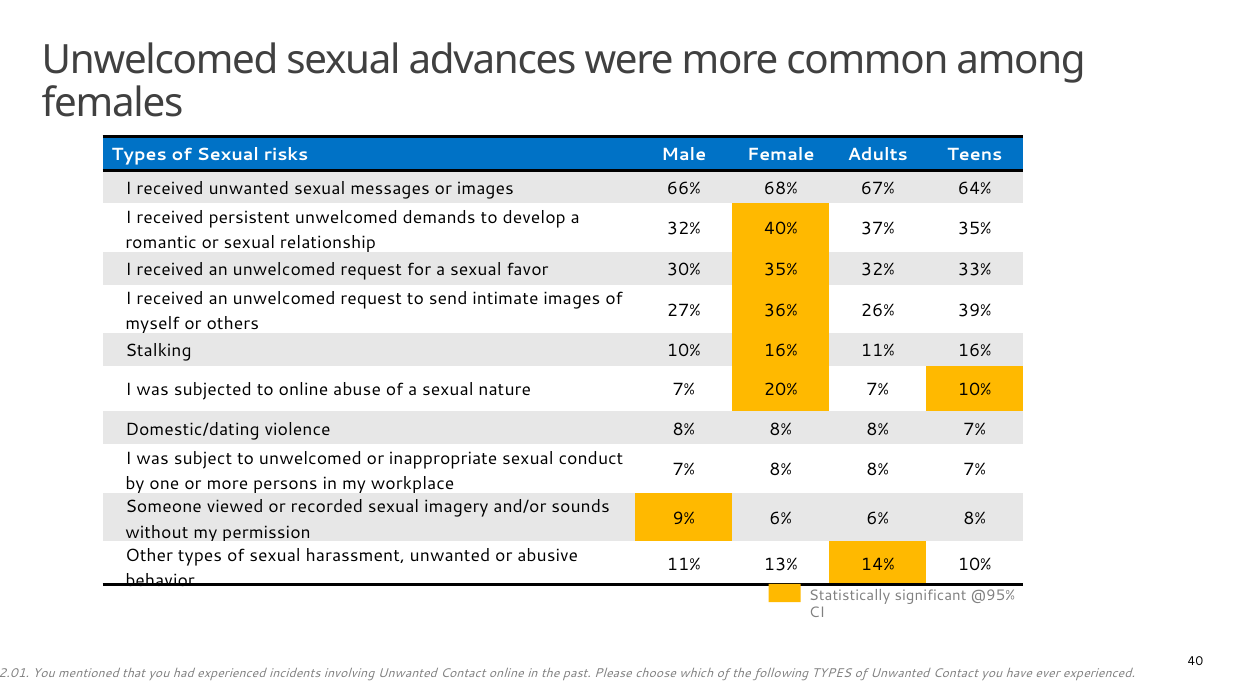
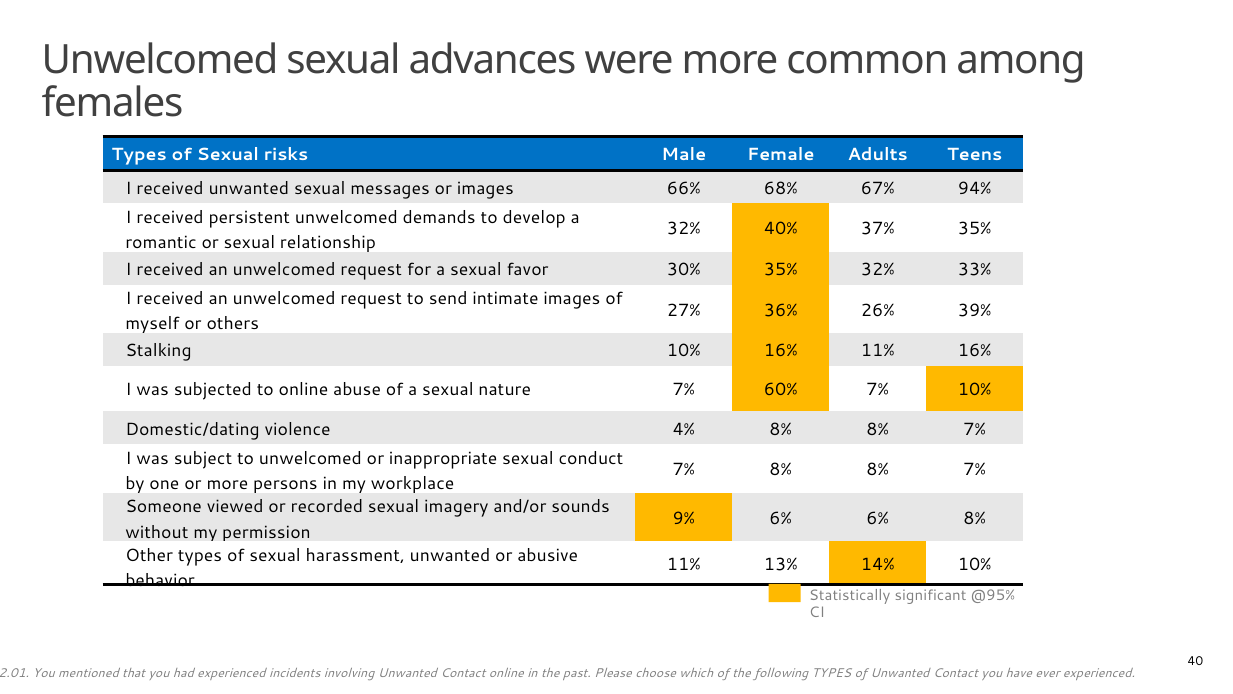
64%: 64% -> 94% (975, 188)
20%: 20% -> 60% (781, 390)
violence 8%: 8% -> 4% (684, 429)
